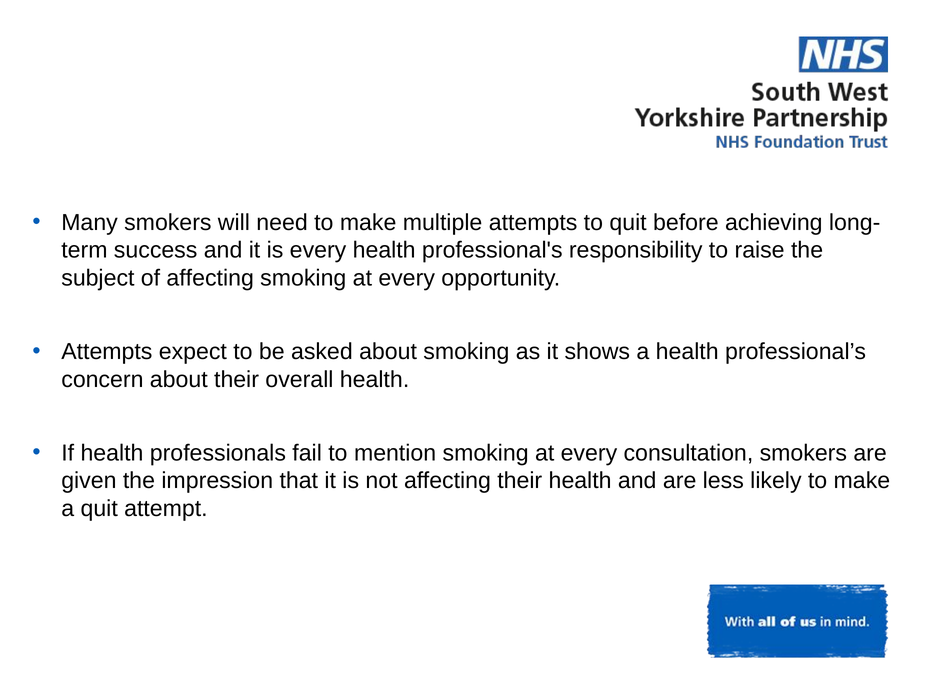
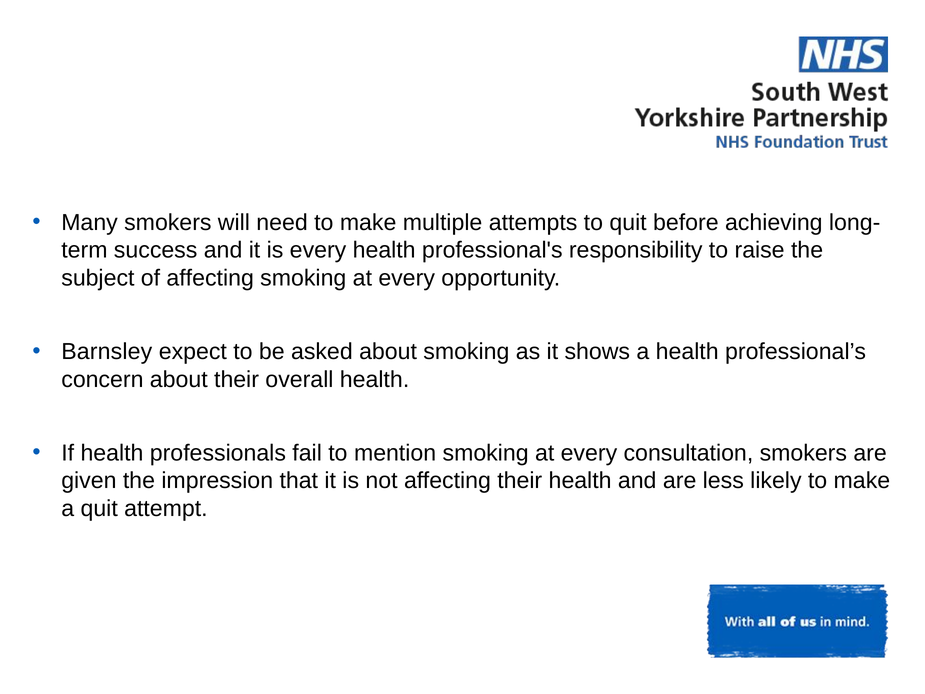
Attempts: Attempts -> Barnsley (107, 351)
